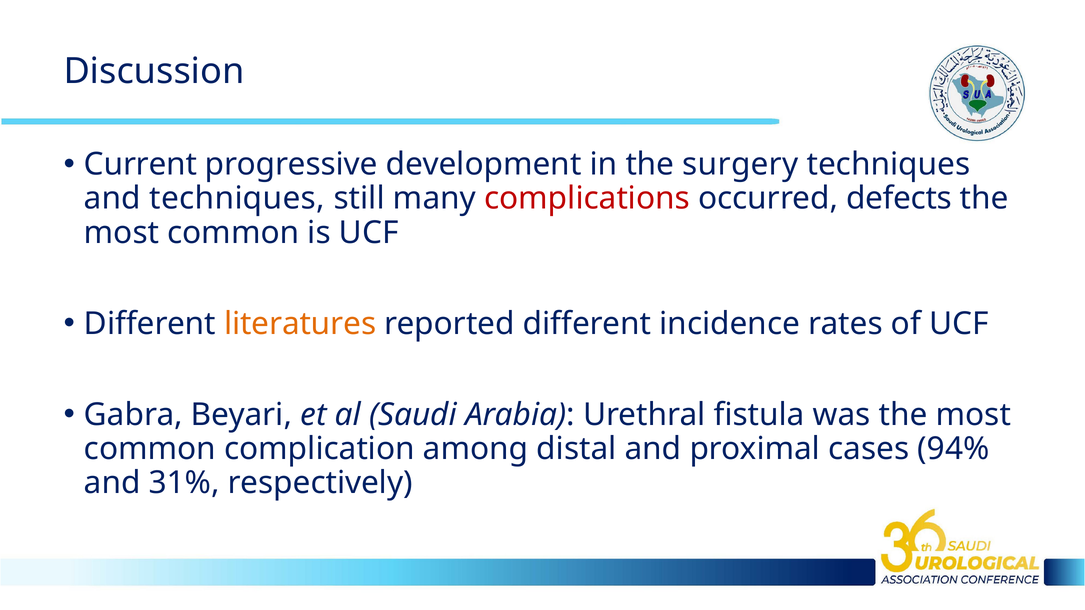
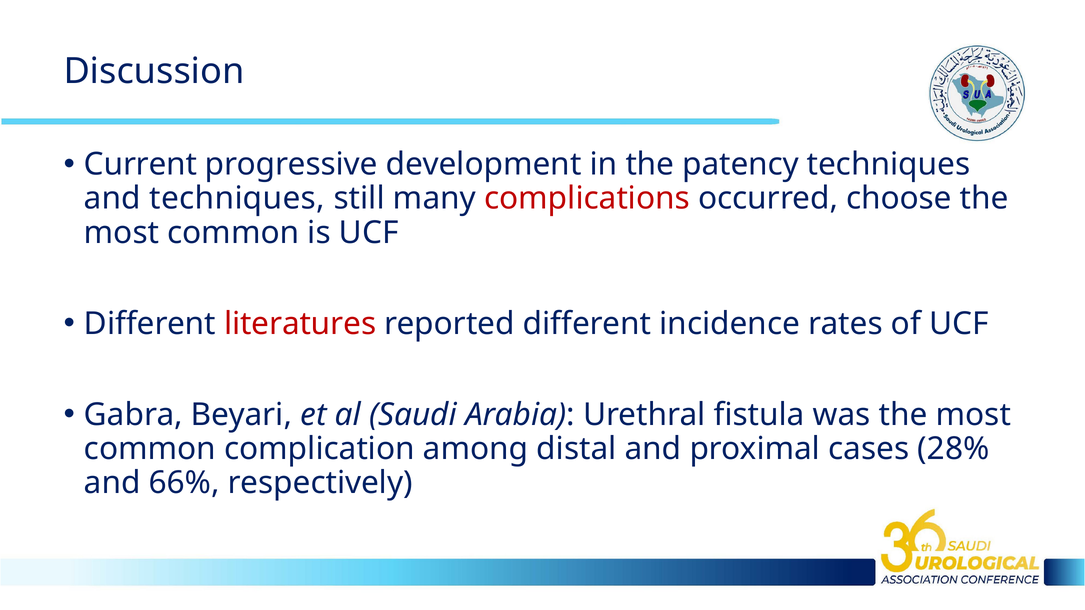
surgery: surgery -> patency (741, 164)
defects: defects -> choose (899, 199)
literatures colour: orange -> red (300, 324)
94%: 94% -> 28% (953, 449)
31%: 31% -> 66% (184, 483)
